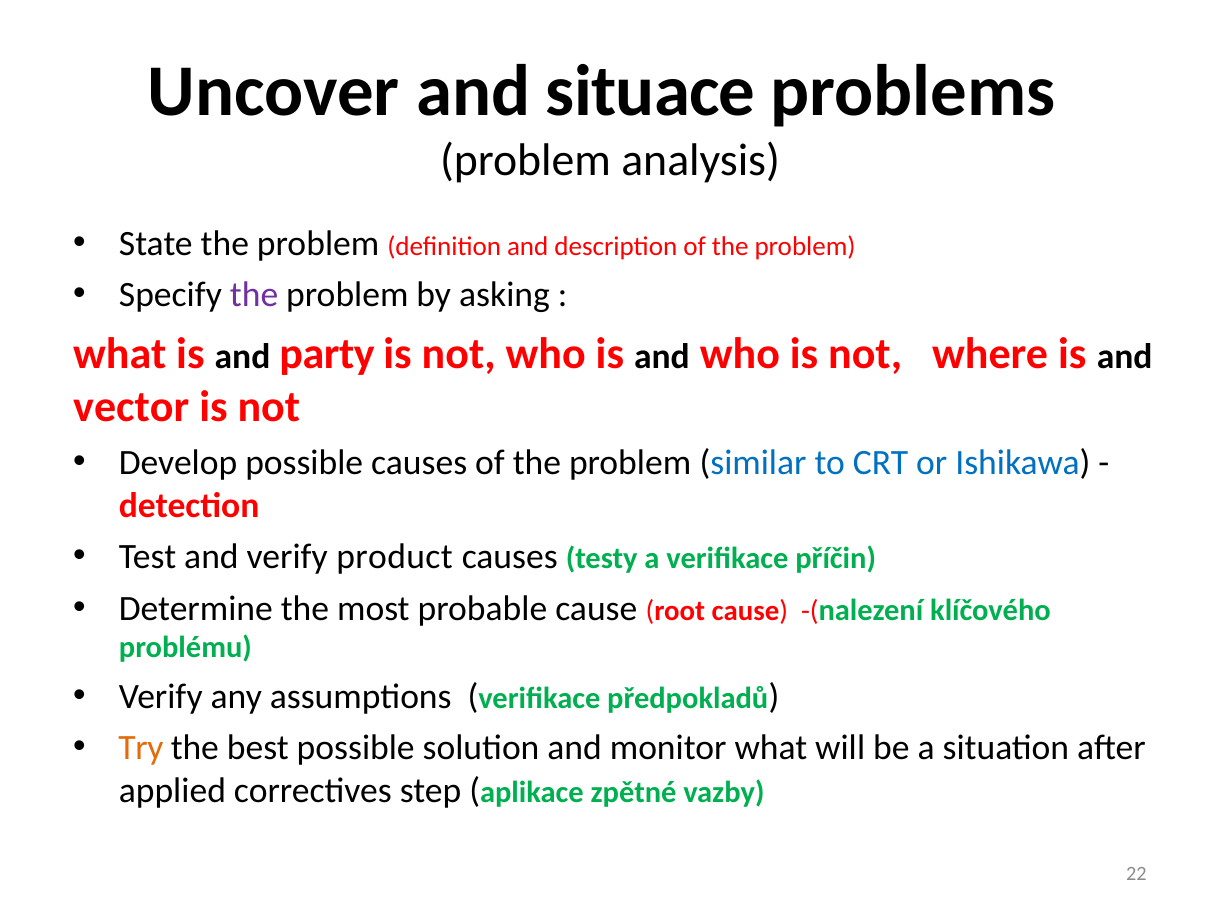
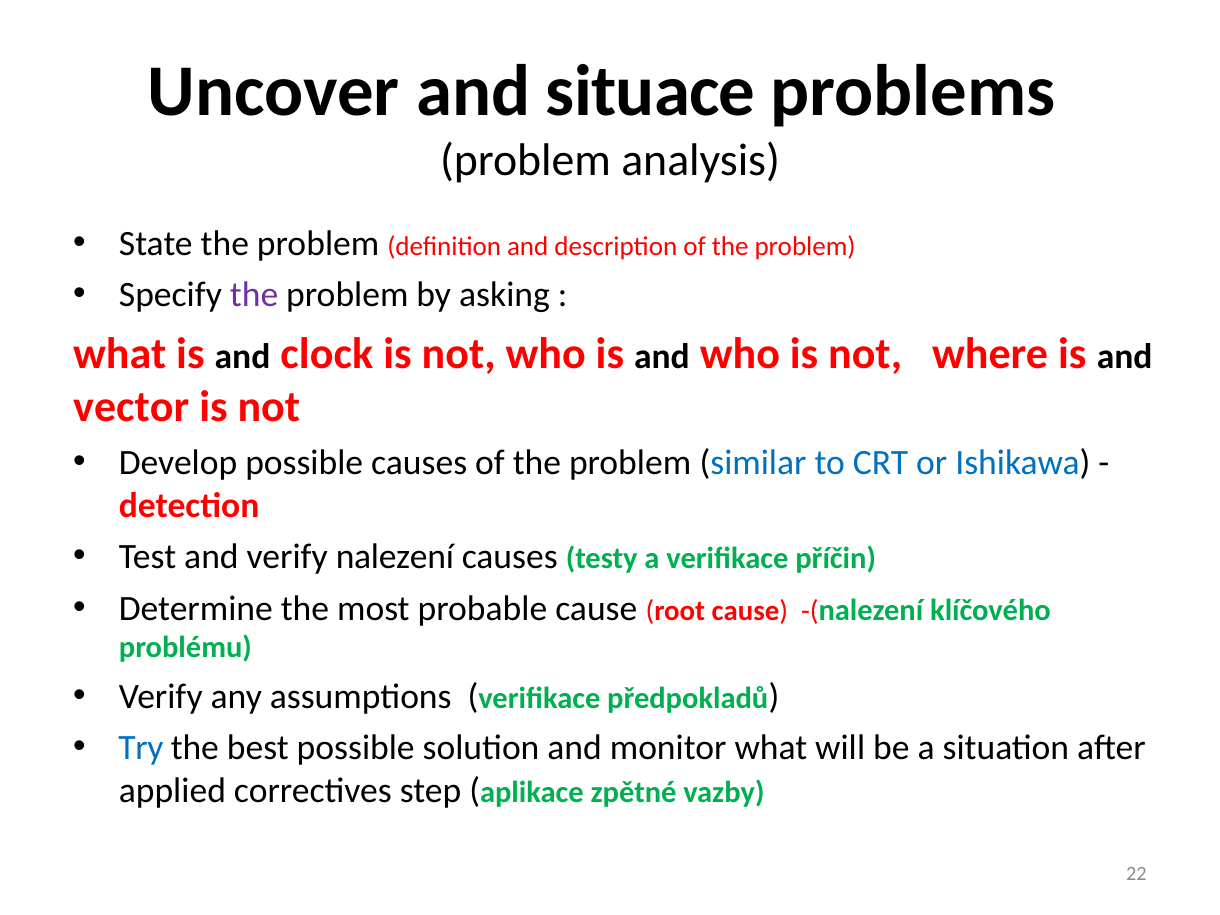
party: party -> clock (327, 354)
product: product -> nalezení (395, 557)
Try colour: orange -> blue (141, 748)
